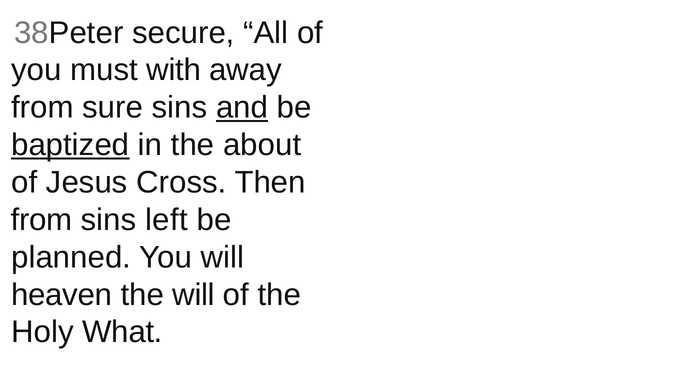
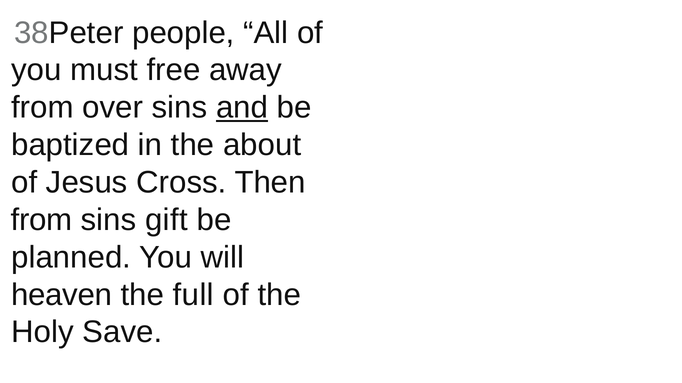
secure: secure -> people (183, 33)
with: with -> free (173, 70)
sure: sure -> over (113, 108)
baptized underline: present -> none (70, 145)
left: left -> gift (166, 220)
the will: will -> full (193, 295)
What: What -> Save (122, 333)
